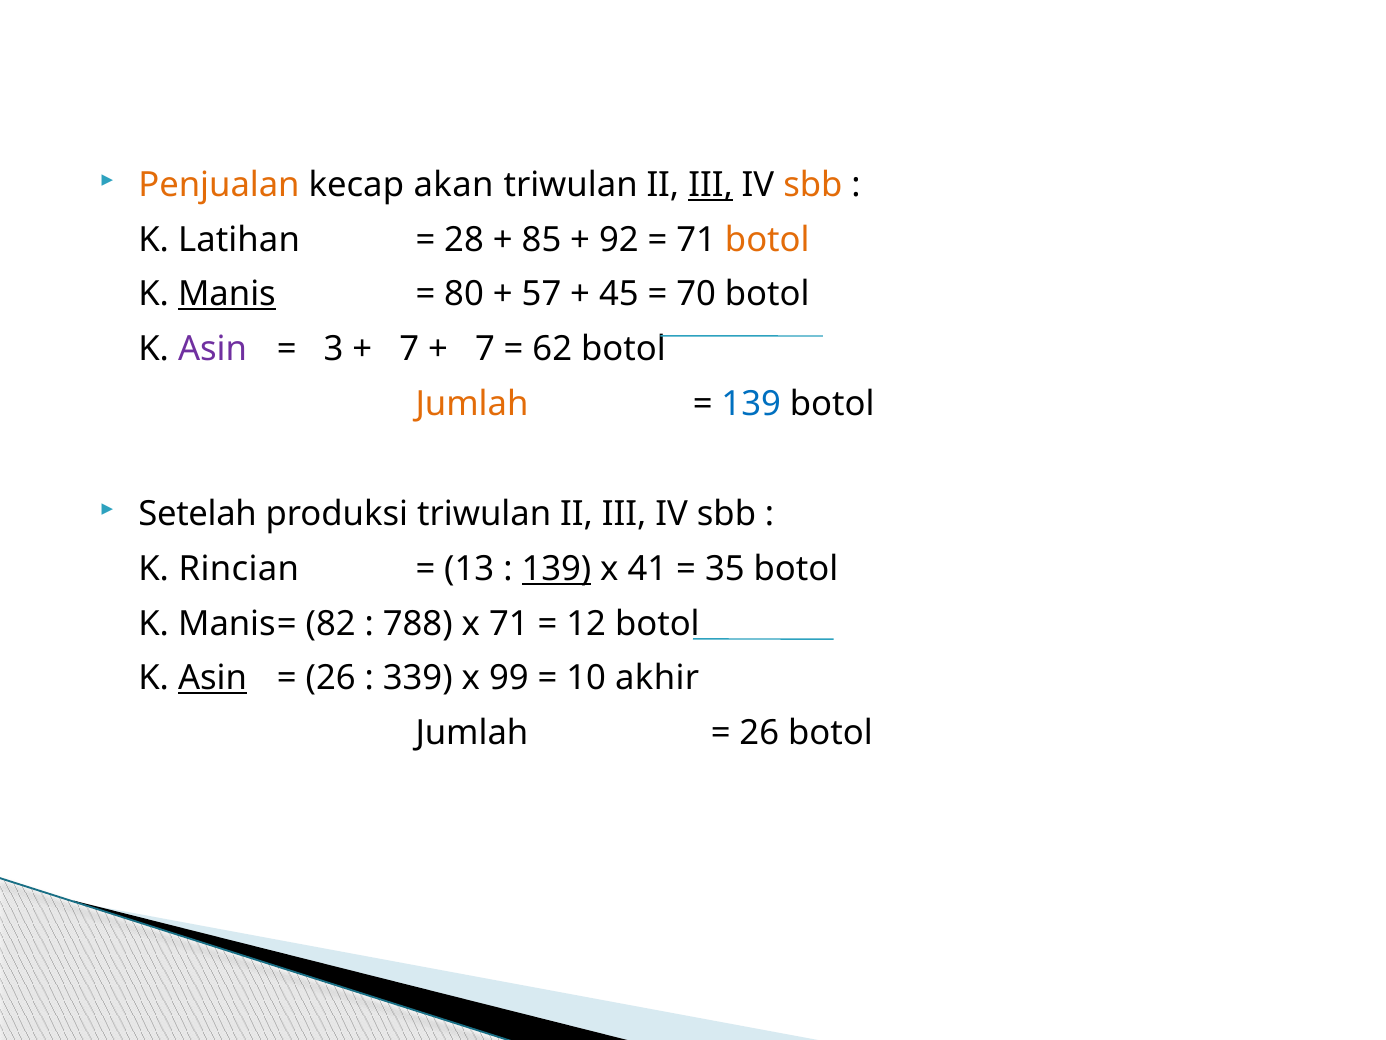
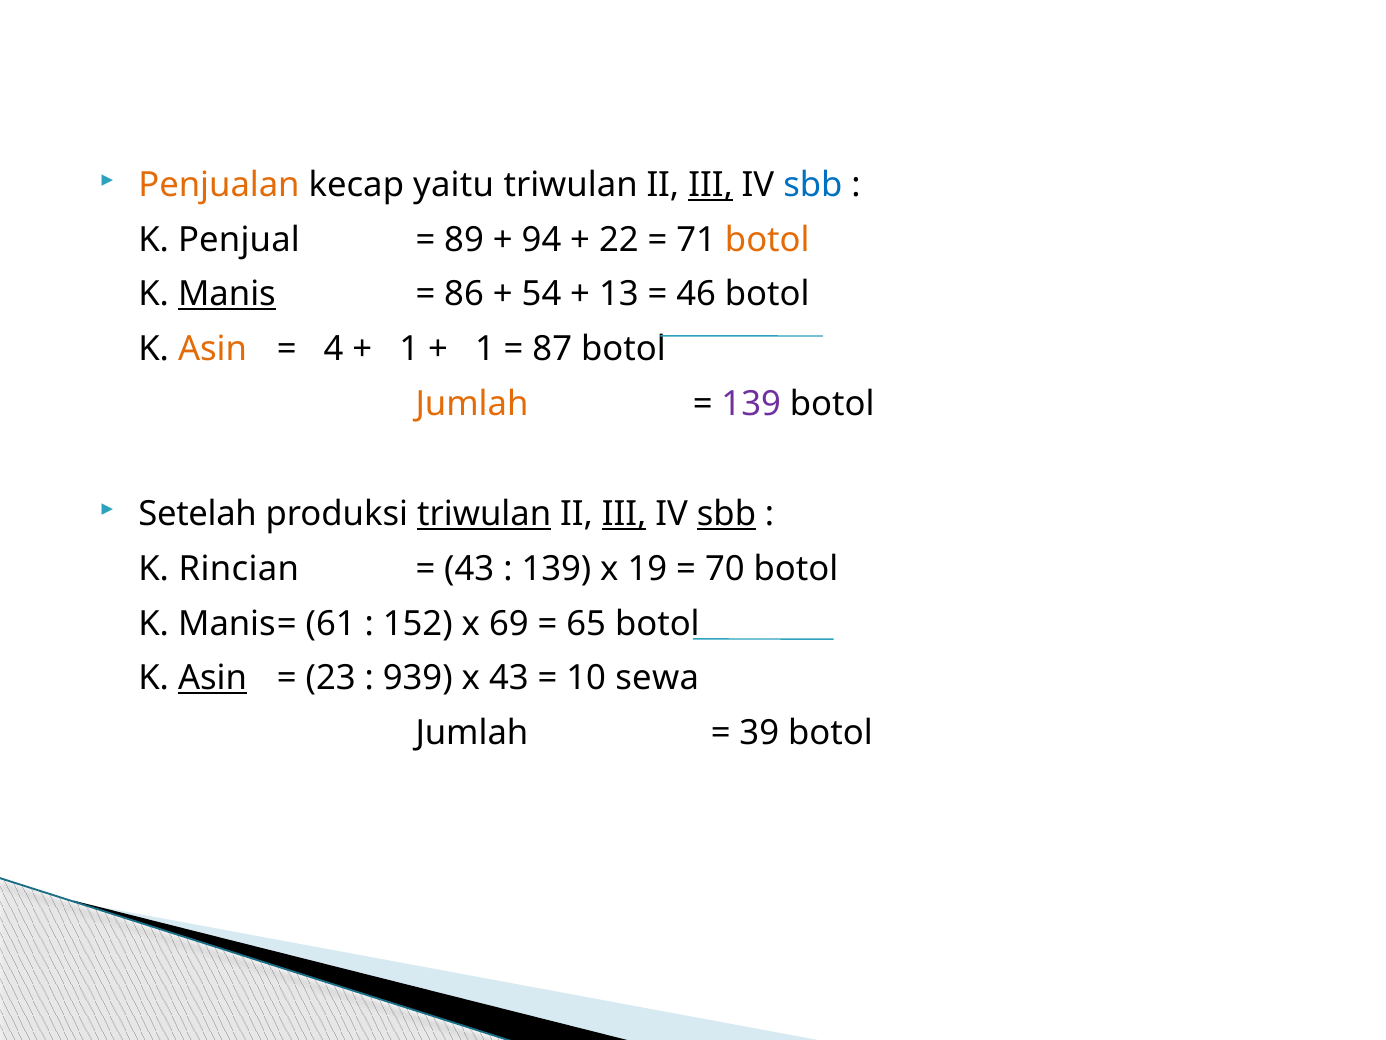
akan: akan -> yaitu (454, 185)
sbb colour: orange -> blue (813, 185)
Latihan: Latihan -> Penjual (239, 239)
28: 28 -> 89 (464, 239)
85: 85 -> 94 (542, 239)
92: 92 -> 22 (619, 239)
80: 80 -> 86 (464, 294)
57: 57 -> 54 (542, 294)
45: 45 -> 13 (619, 294)
70: 70 -> 46 (696, 294)
Asin colour: purple -> orange (213, 349)
3: 3 -> 4 (334, 349)
7: 7 -> 1 (409, 349)
7: 7 -> 1 (485, 349)
62: 62 -> 87 (552, 349)
139 colour: blue -> purple (751, 404)
triwulan underline: none -> present (484, 514)
III underline: none -> present (624, 514)
sbb underline: none -> present (726, 514)
13: 13 -> 43 (469, 569)
139 underline: present -> none (556, 569)
41: 41 -> 19 (647, 569)
35: 35 -> 70 (725, 569)
82: 82 -> 61 (331, 623)
788: 788 -> 152 (418, 623)
x 71: 71 -> 69 (509, 623)
12: 12 -> 65 (586, 623)
26: 26 -> 23 (331, 678)
339: 339 -> 939 (418, 678)
x 99: 99 -> 43 (509, 678)
akhir: akhir -> sewa (657, 678)
26: 26 -> 39 (759, 733)
